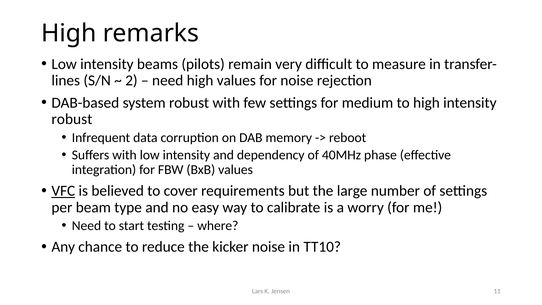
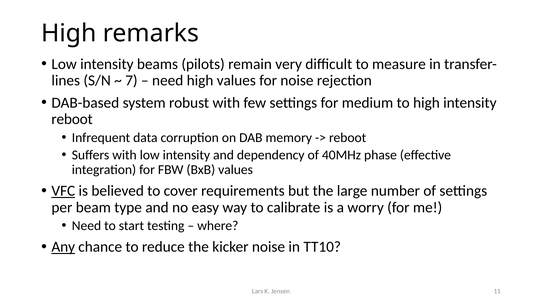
2: 2 -> 7 (131, 80)
robust: robust -> reboot (72, 119)
Any underline: none -> present (63, 247)
